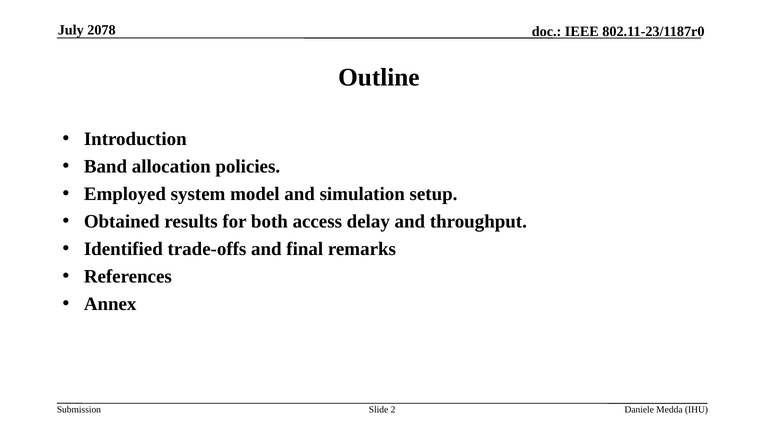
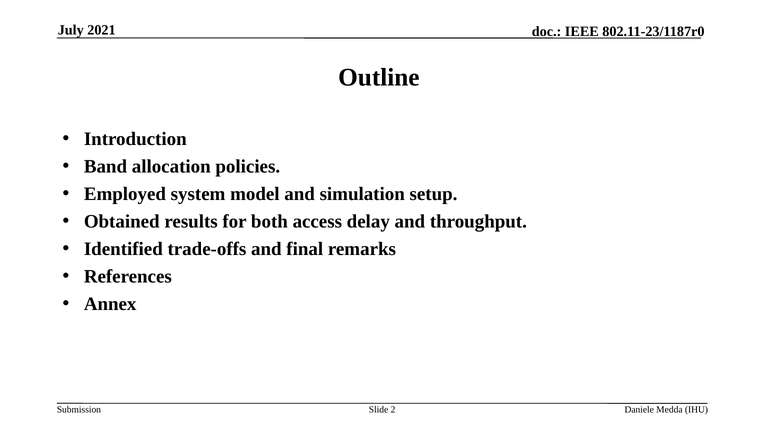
2078: 2078 -> 2021 (102, 30)
